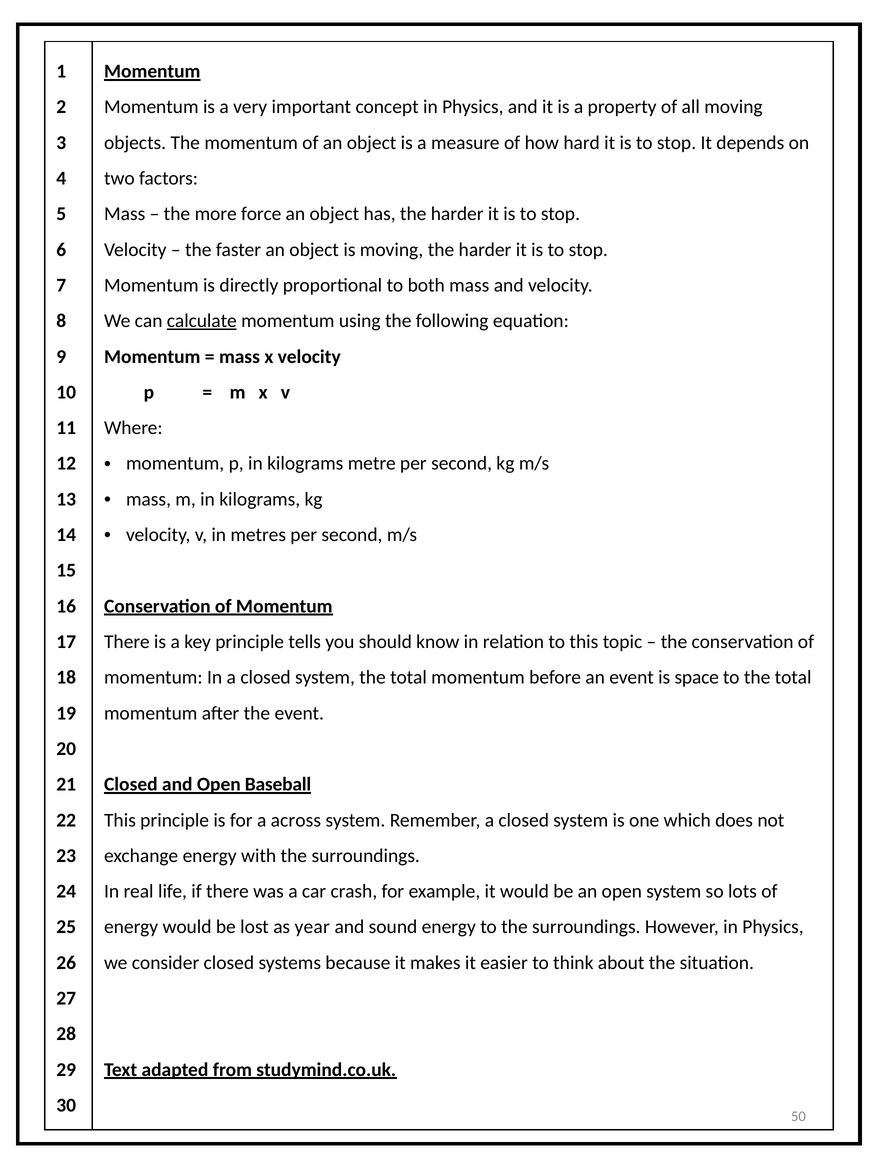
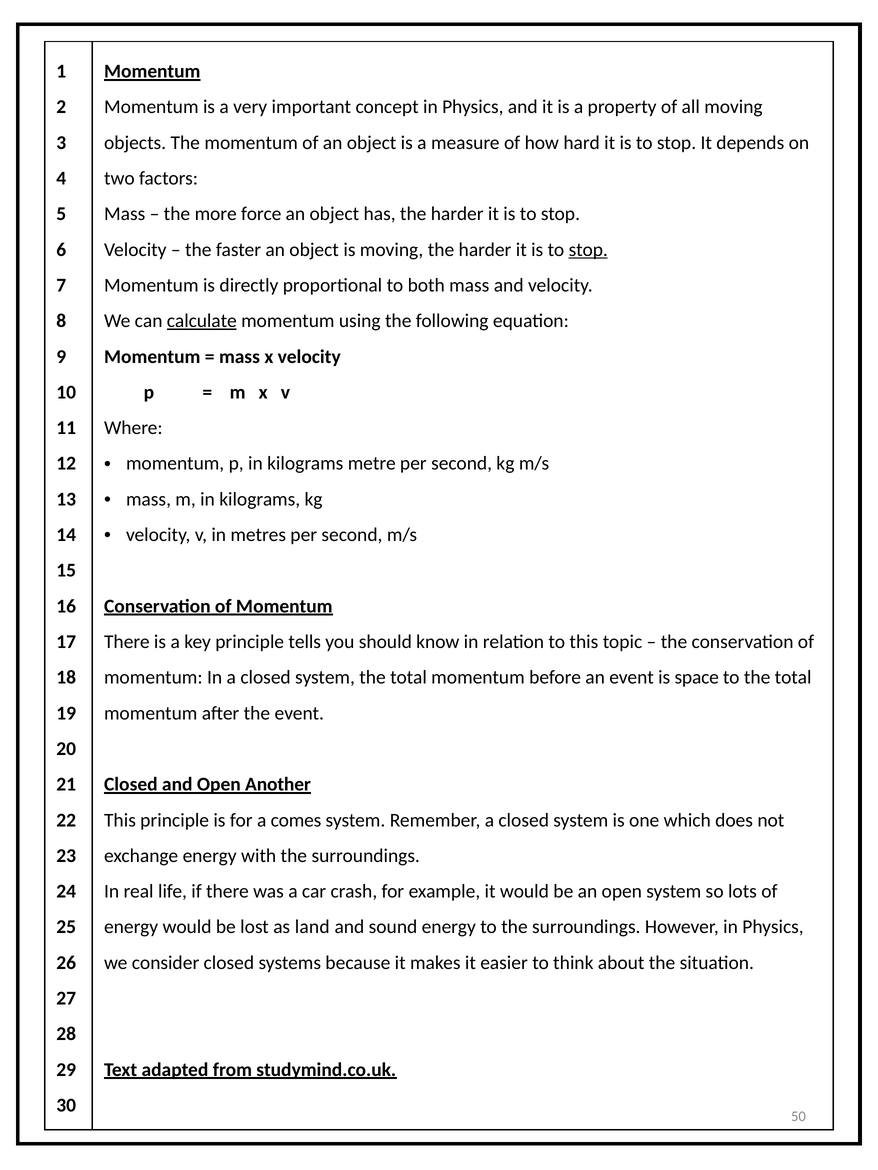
stop underline: none -> present (588, 250)
Baseball: Baseball -> Another (278, 785)
across: across -> comes (296, 821)
year: year -> land (312, 928)
